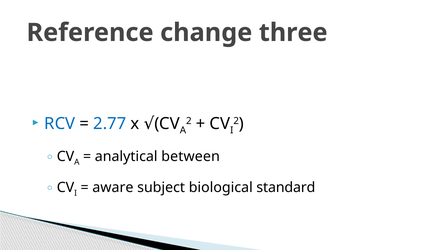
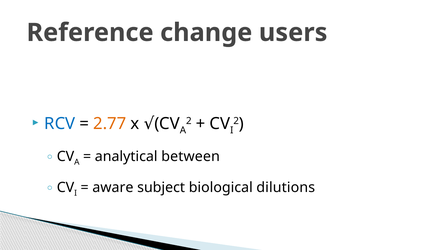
three: three -> users (293, 33)
2.77 colour: blue -> orange (110, 124)
standard: standard -> dilutions (286, 187)
